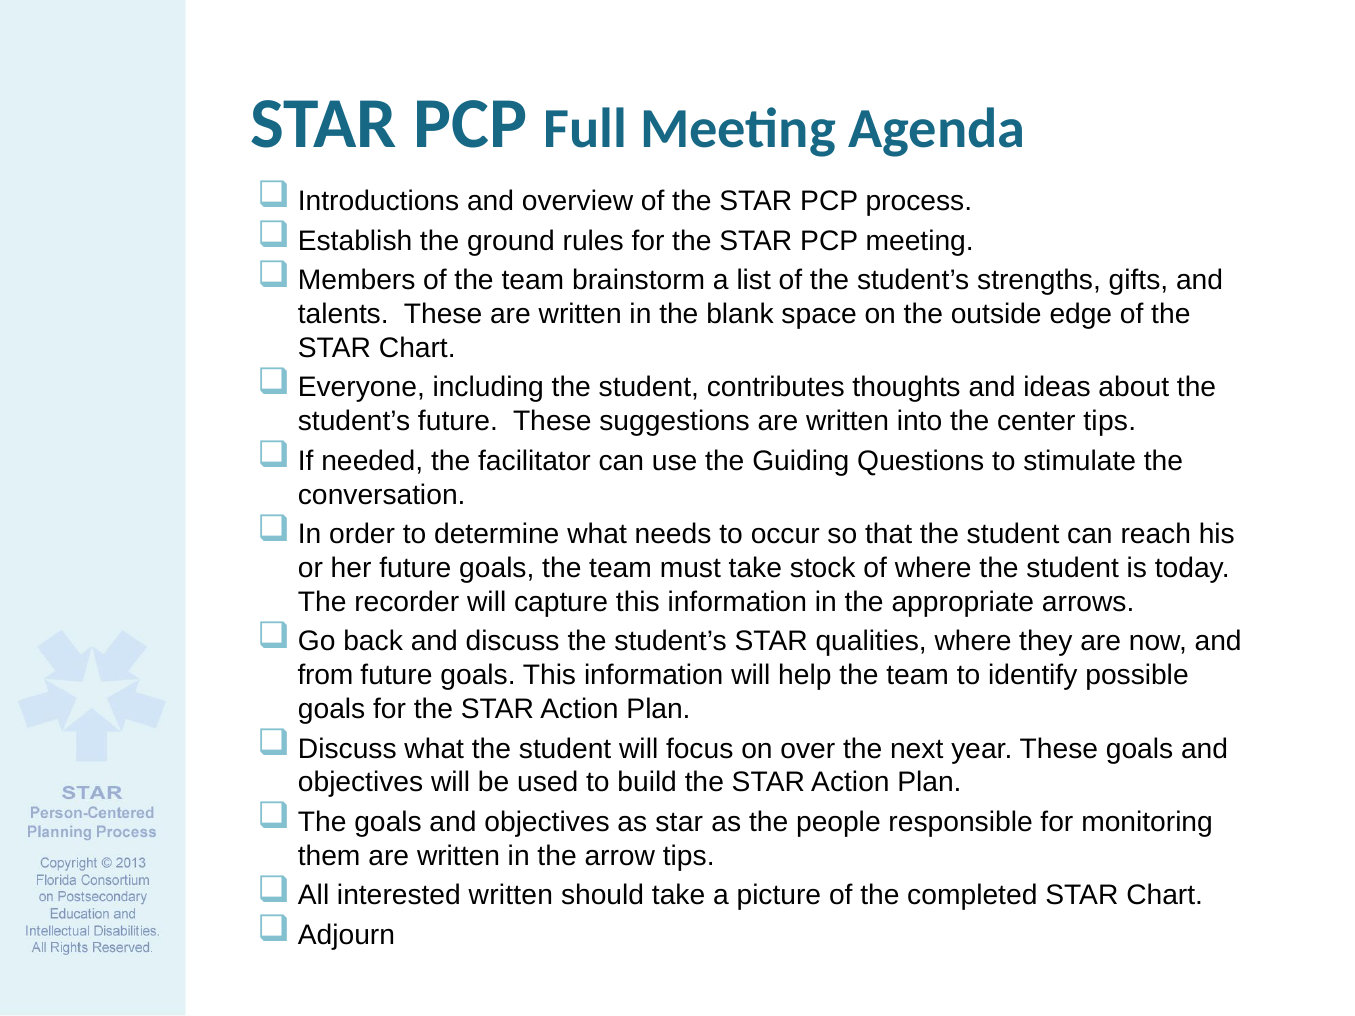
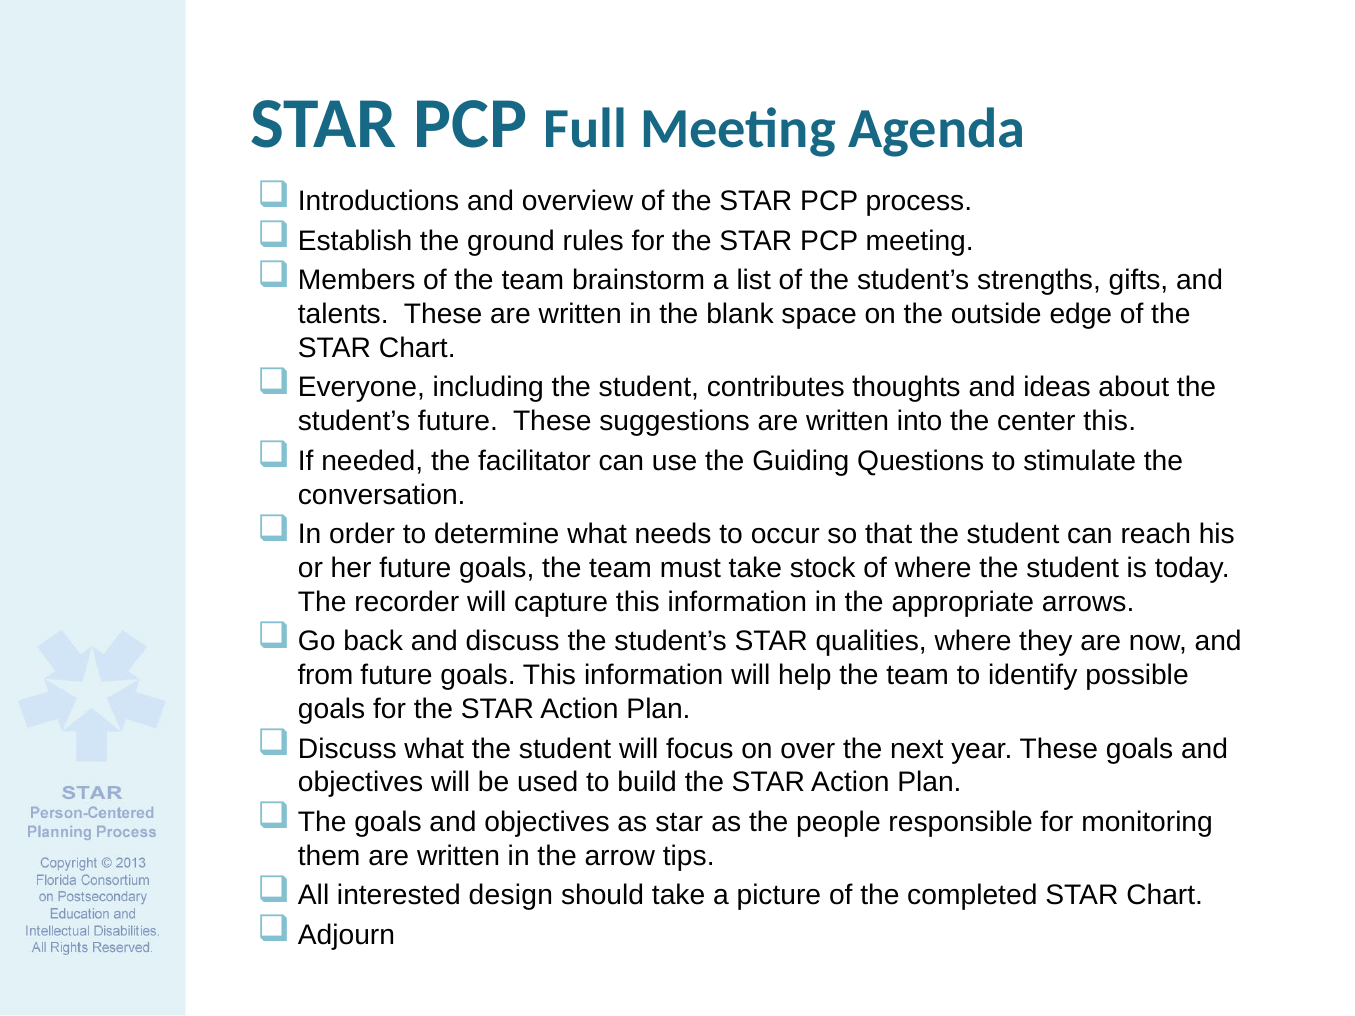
center tips: tips -> this (1110, 421)
interested written: written -> design (511, 896)
